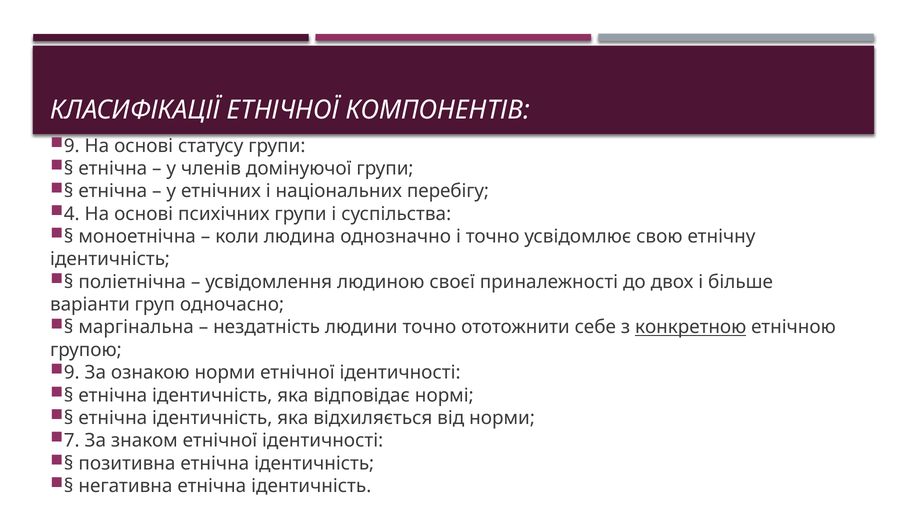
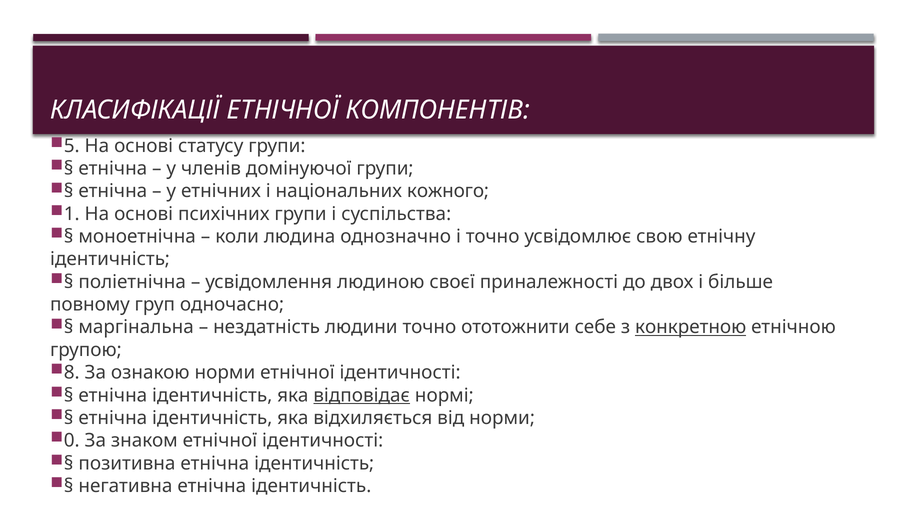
9: 9 -> 5 (72, 146)
перебігу: перебігу -> кожного (448, 191)
4: 4 -> 1 (72, 214)
варіанти: варіанти -> повному (90, 305)
9: 9 -> 8 (72, 373)
відповідає underline: none -> present (362, 395)
7: 7 -> 0 (72, 441)
